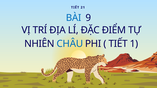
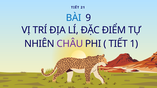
CHÂU colour: blue -> purple (70, 44)
